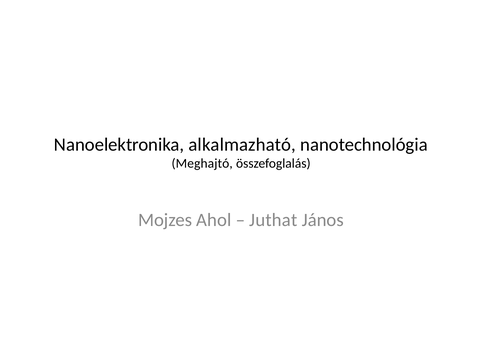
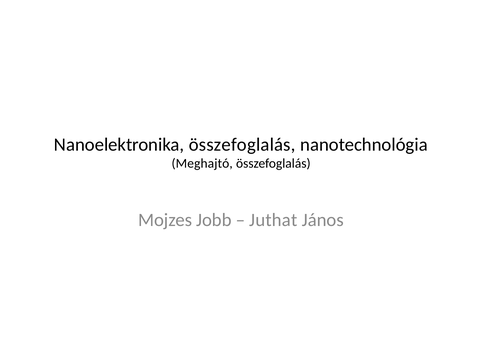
Nanoelektronika alkalmazható: alkalmazható -> összefoglalás (242, 144)
Ahol: Ahol -> Jobb (214, 220)
